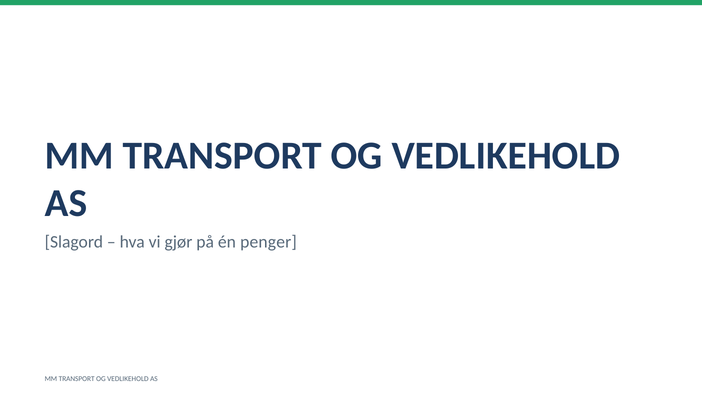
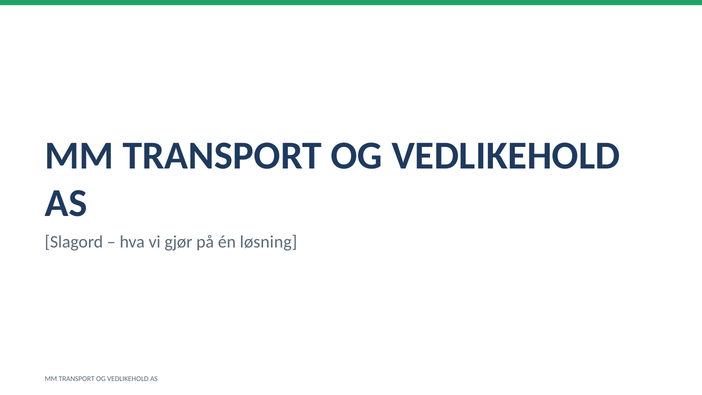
penger: penger -> løsning (269, 242)
